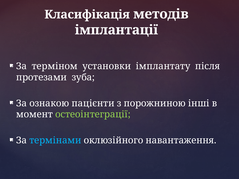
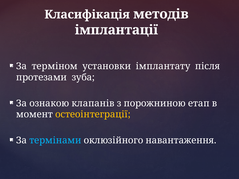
пацієнти: пацієнти -> клапанів (93, 103)
інші: інші -> етап (199, 103)
остеоінтеграції colour: light green -> yellow (93, 115)
